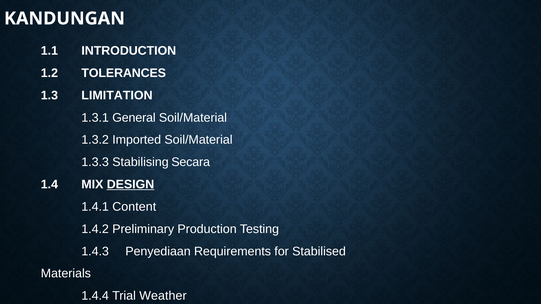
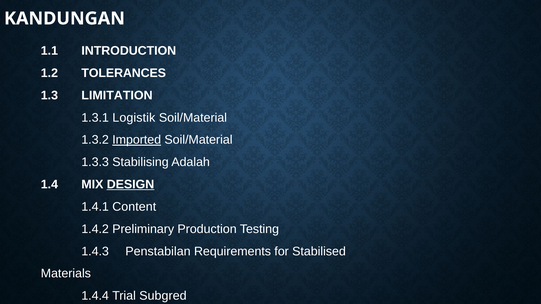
General: General -> Logistik (134, 118)
Imported underline: none -> present (137, 140)
Secara: Secara -> Adalah (191, 162)
Penyediaan: Penyediaan -> Penstabilan (158, 252)
Weather: Weather -> Subgred (163, 296)
